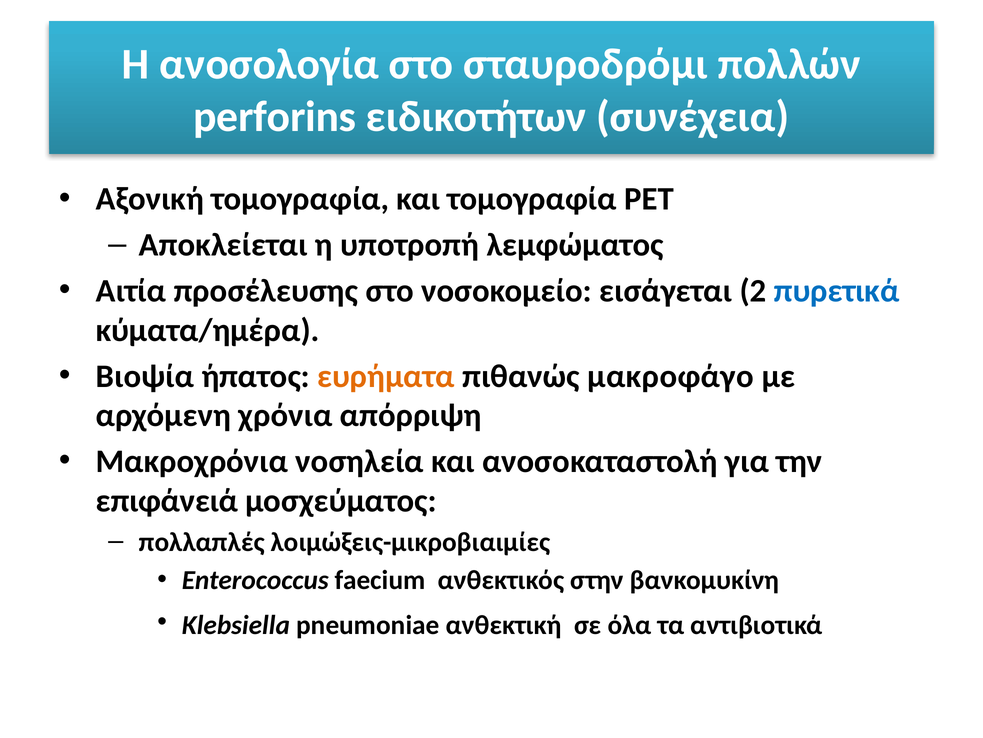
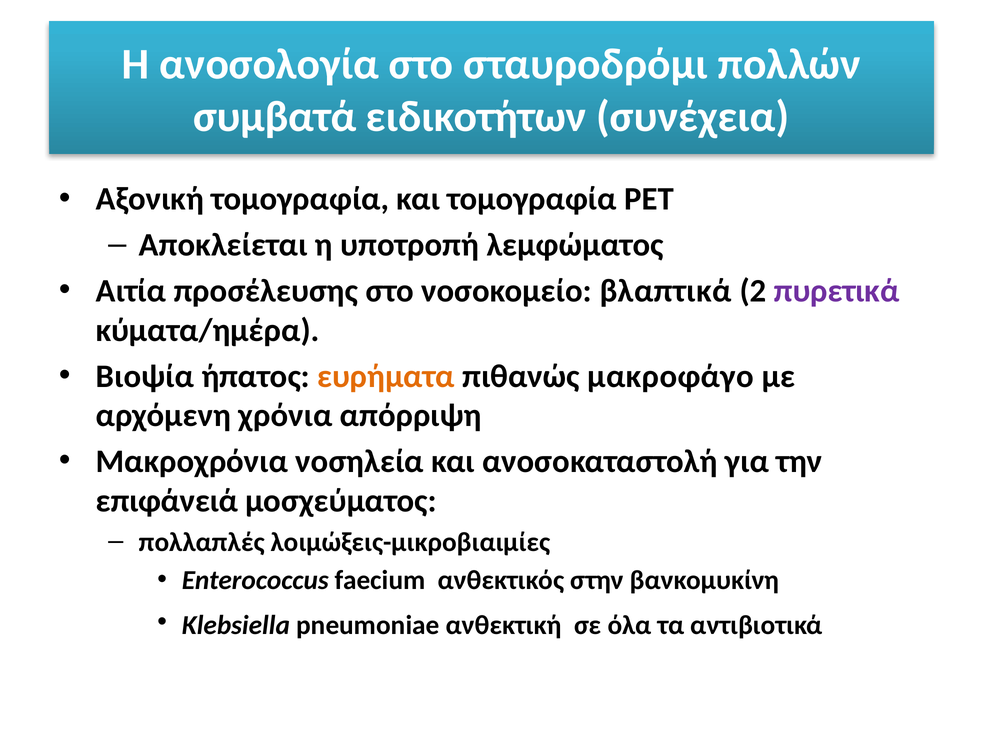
perforins: perforins -> συμβατά (275, 117)
εισάγεται: εισάγεται -> βλαπτικά (666, 291)
πυρετικά colour: blue -> purple (837, 291)
